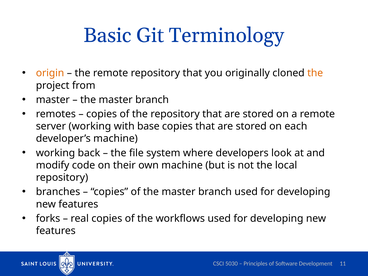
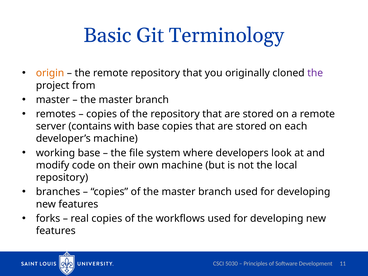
the colour: orange -> purple (315, 73)
server working: working -> contains (90, 126)
working back: back -> base (89, 153)
